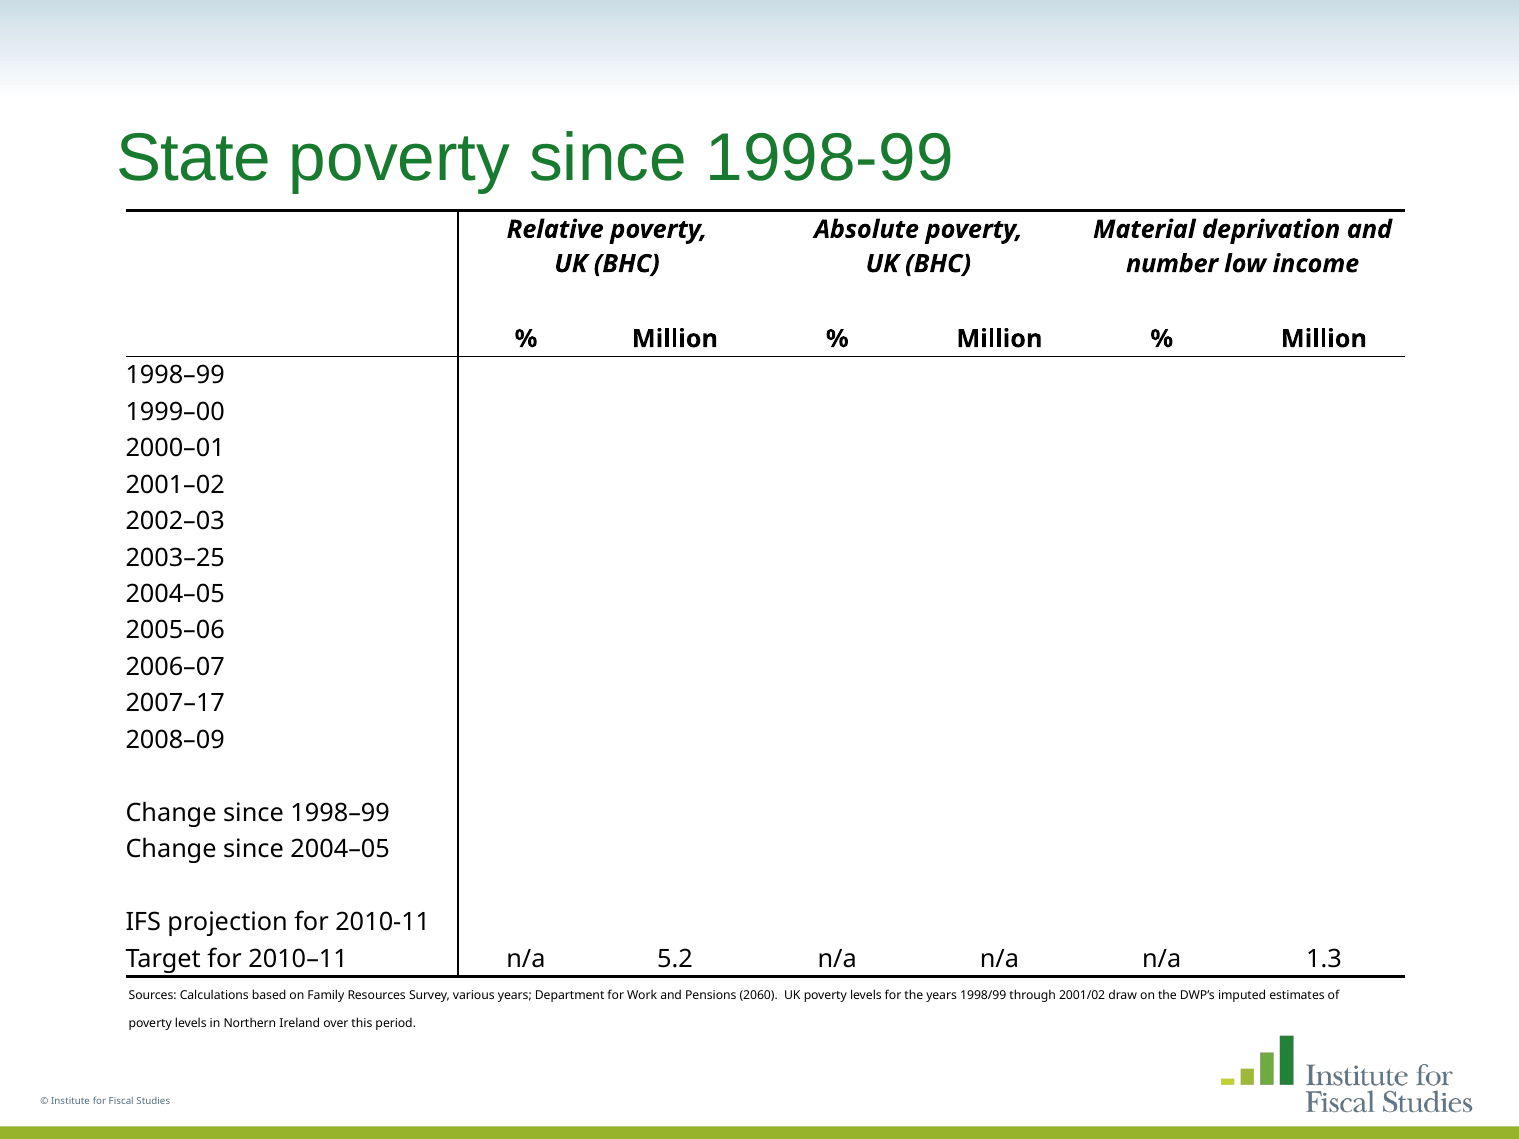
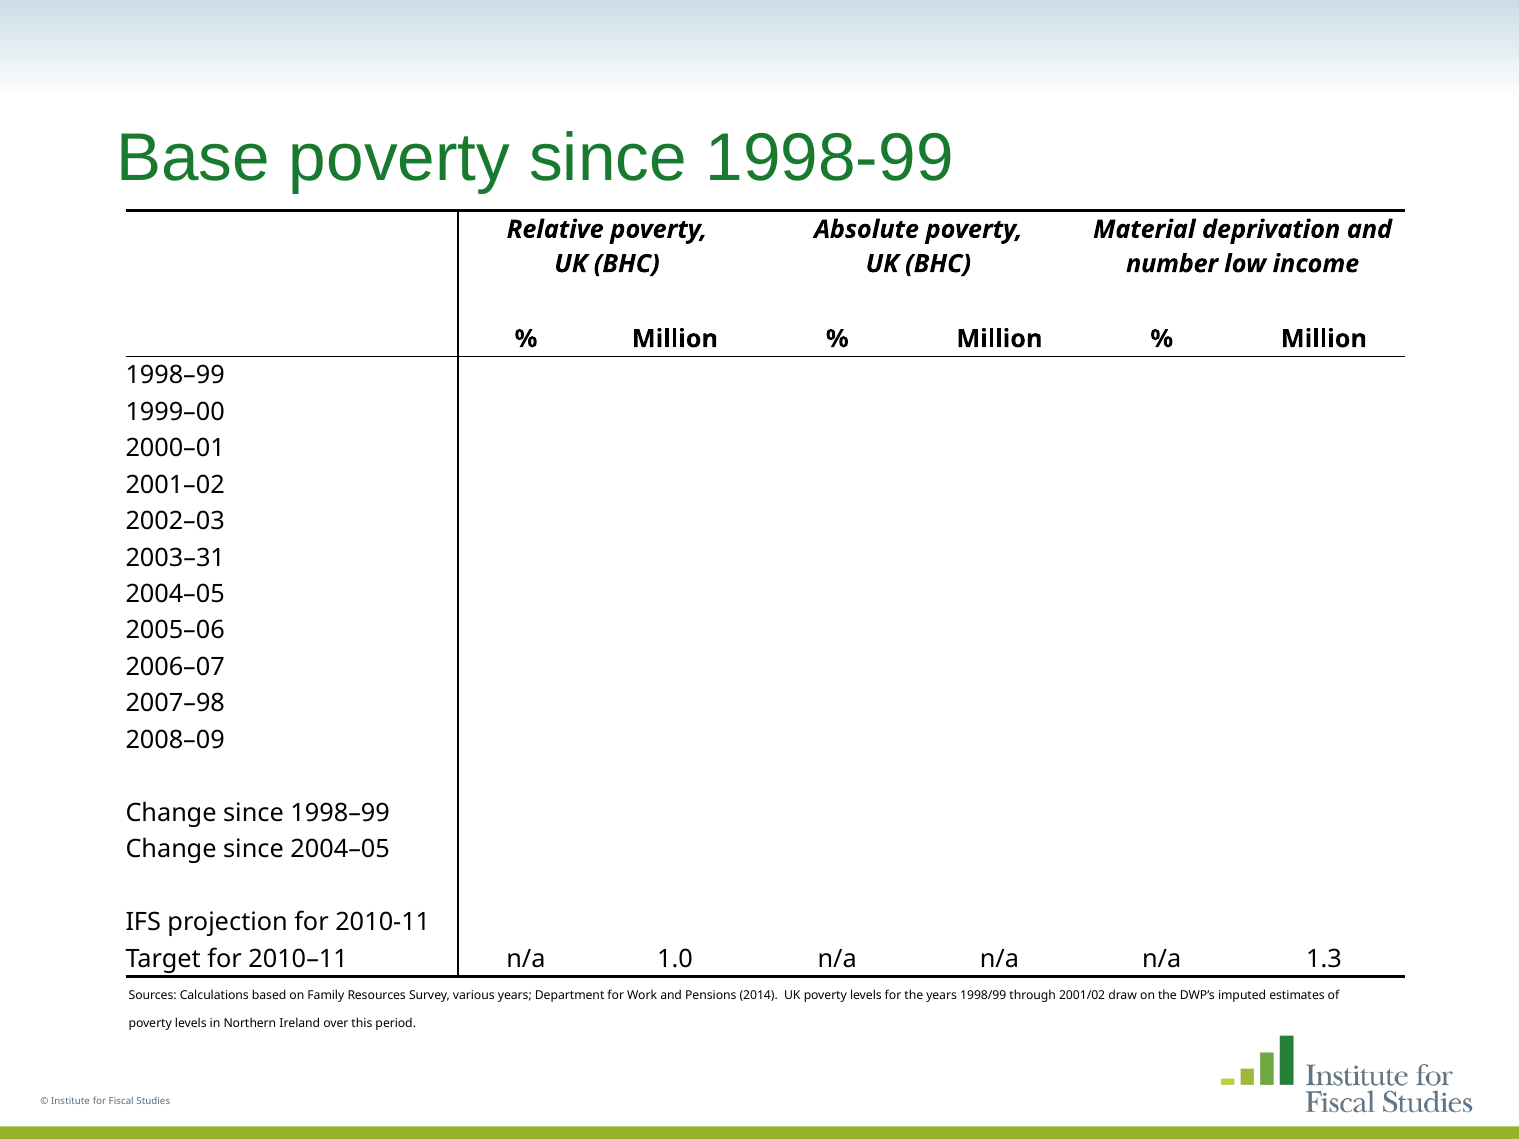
State: State -> Base (193, 158)
2003–25: 2003–25 -> 2003–31 (175, 558)
2007–17: 2007–17 -> 2007–98 (175, 704)
5.2: 5.2 -> 1.0 (675, 959)
2060: 2060 -> 2014 (759, 995)
